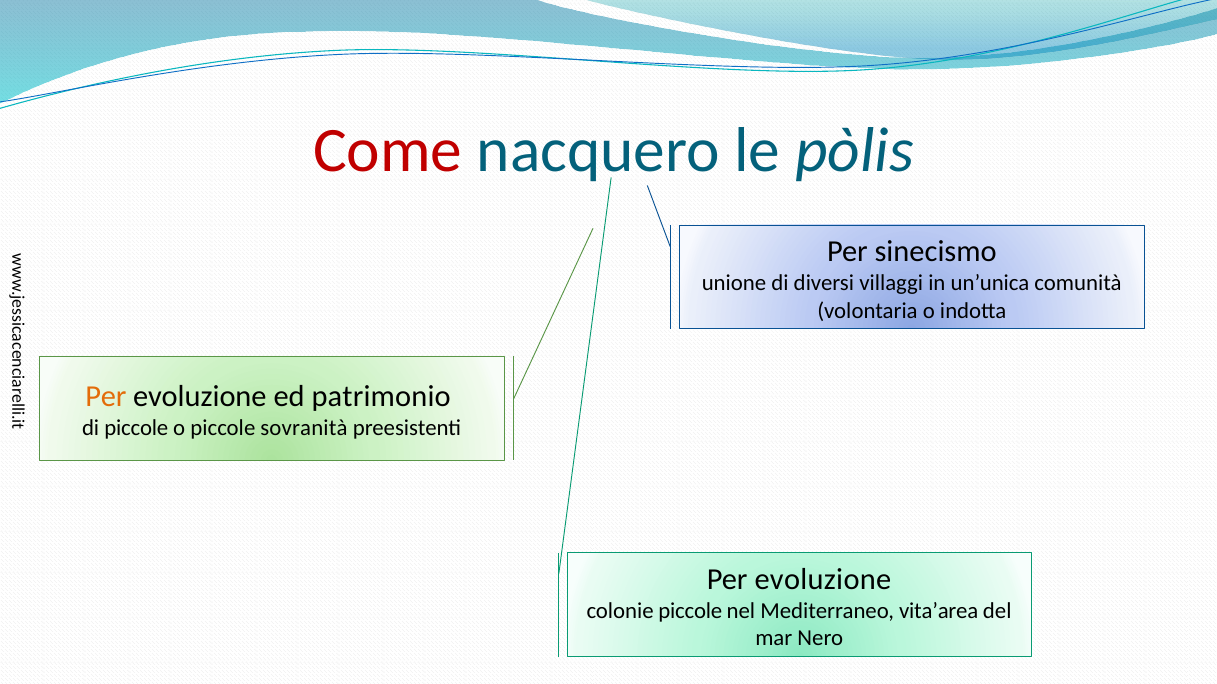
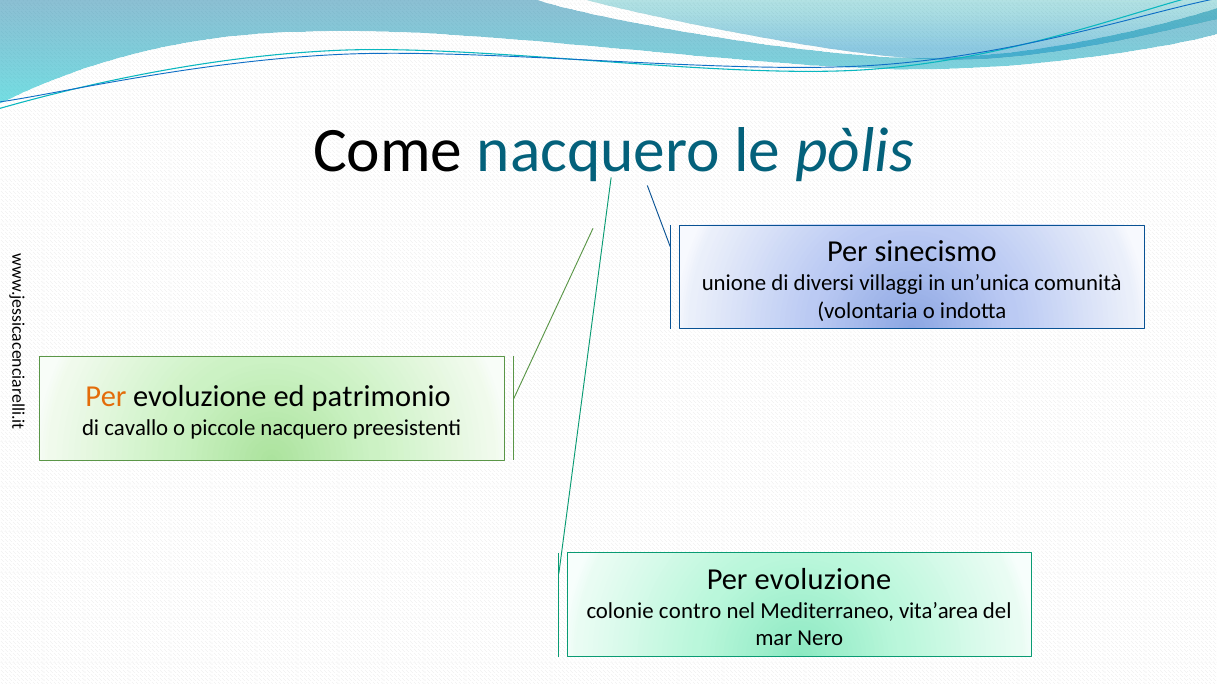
Come colour: red -> black (388, 151)
di piccole: piccole -> cavallo (136, 429)
piccole sovranità: sovranità -> nacquero (304, 429)
colonie piccole: piccole -> contro (690, 611)
